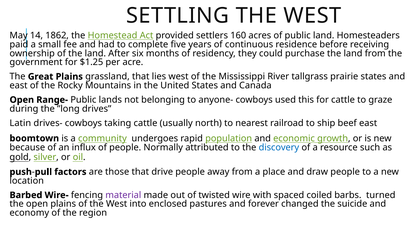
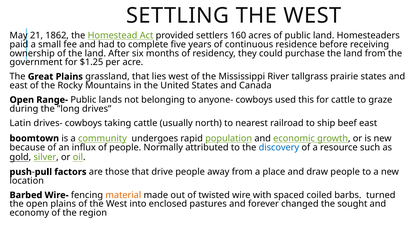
14: 14 -> 21 (37, 35)
material colour: purple -> orange (123, 196)
suicide: suicide -> sought (352, 205)
